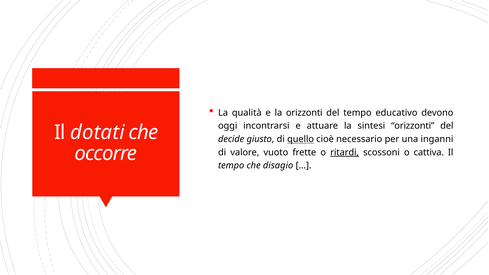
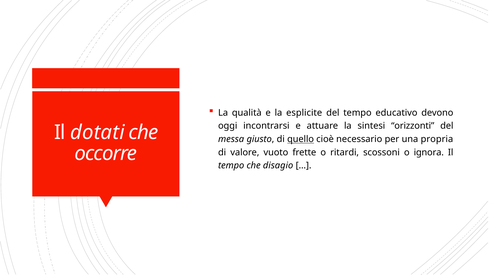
la orizzonti: orizzonti -> esplicite (304, 113)
decide: decide -> messa (231, 139)
inganni: inganni -> propria (437, 139)
ritardi underline: present -> none (345, 152)
cattiva: cattiva -> ignora (429, 152)
